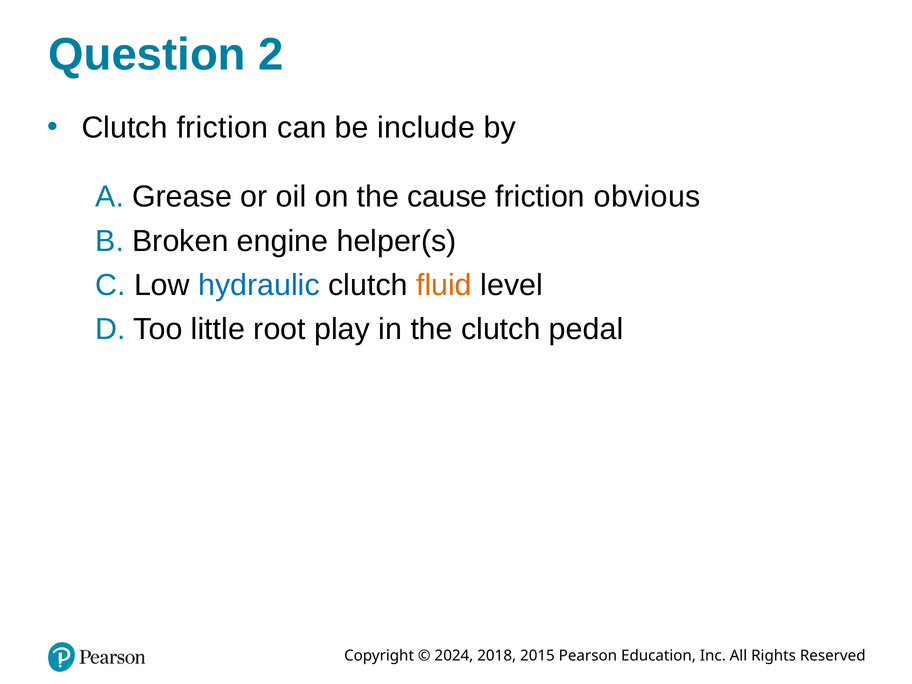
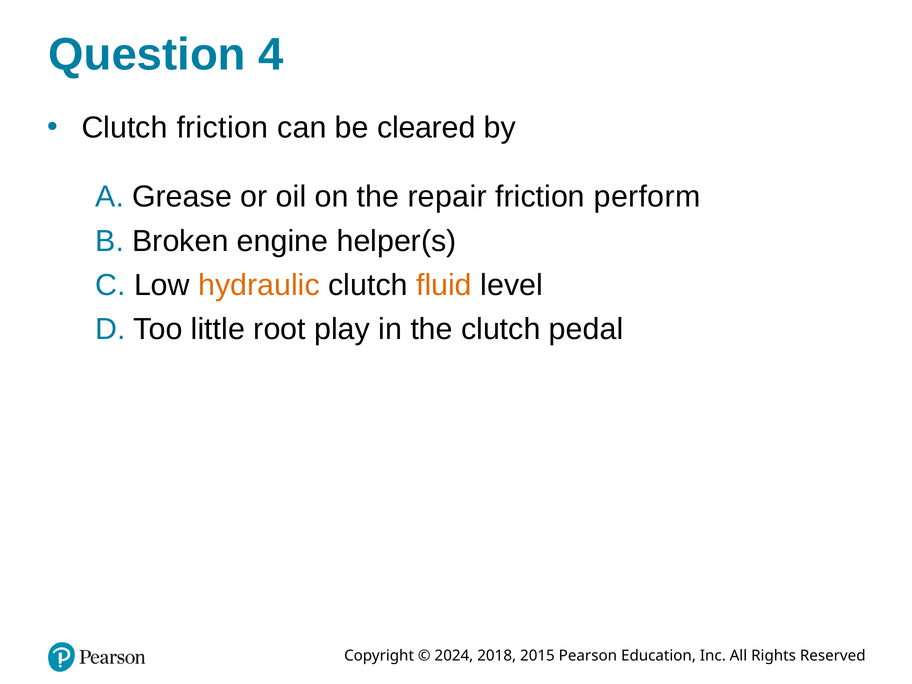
2: 2 -> 4 (271, 55)
include: include -> cleared (426, 128)
cause: cause -> repair (447, 197)
obvious: obvious -> perform (647, 197)
hydraulic colour: blue -> orange (259, 285)
